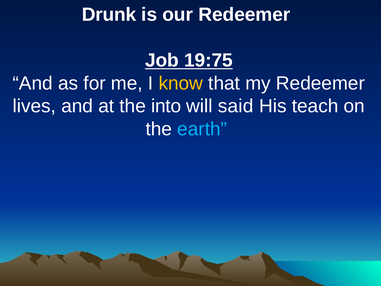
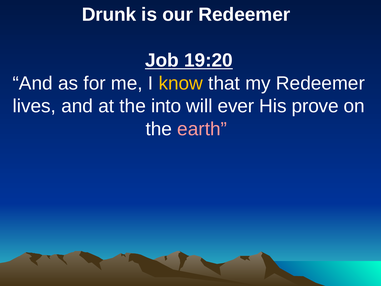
19:75: 19:75 -> 19:20 (208, 60)
said: said -> ever (236, 106)
teach: teach -> prove (315, 106)
earth colour: light blue -> pink (202, 129)
